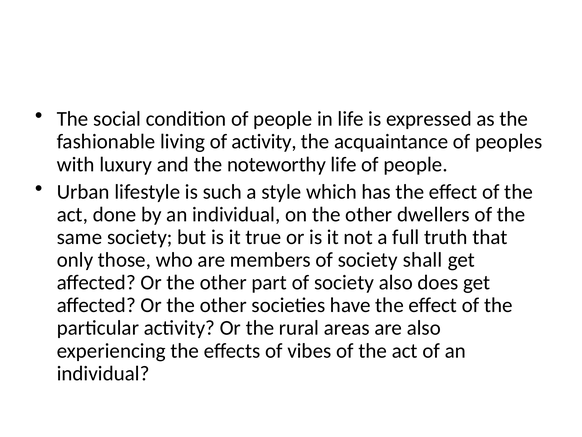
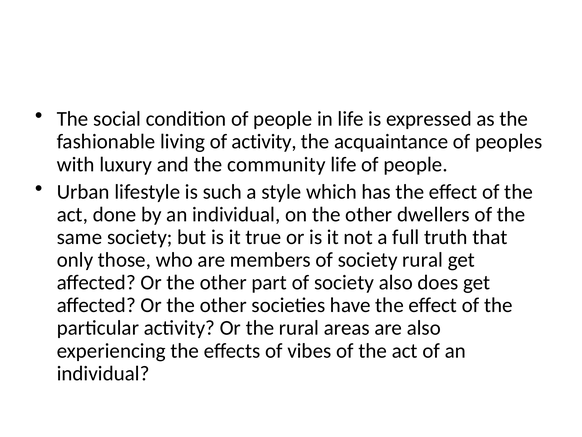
noteworthy: noteworthy -> community (276, 164)
society shall: shall -> rural (423, 260)
